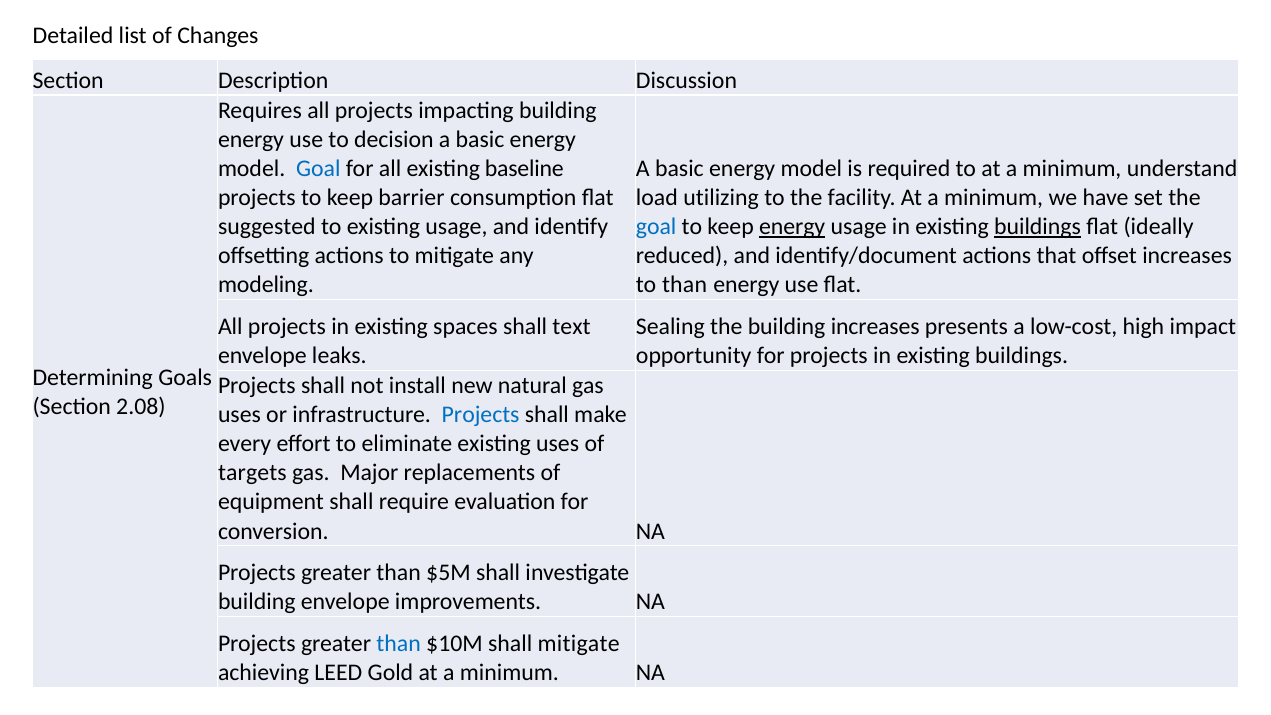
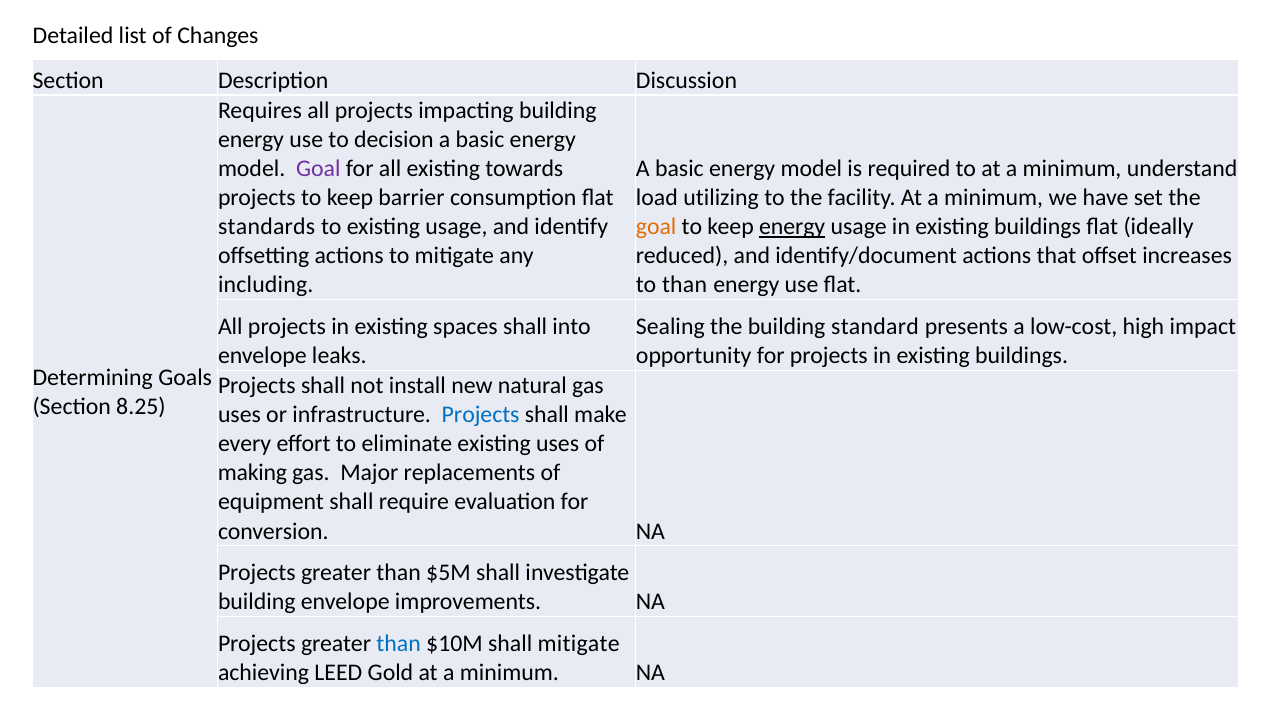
Goal colour: blue -> purple (318, 169)
baseline: baseline -> towards (524, 169)
suggested: suggested -> standards (267, 227)
goal colour: blue -> orange (656, 227)
buildings underline: present -> none (1038, 227)
modeling: modeling -> including (266, 285)
text: text -> into (572, 327)
building increases: increases -> standard (875, 327)
2.08: 2.08 -> 8.25 (141, 406)
targets: targets -> making (253, 473)
